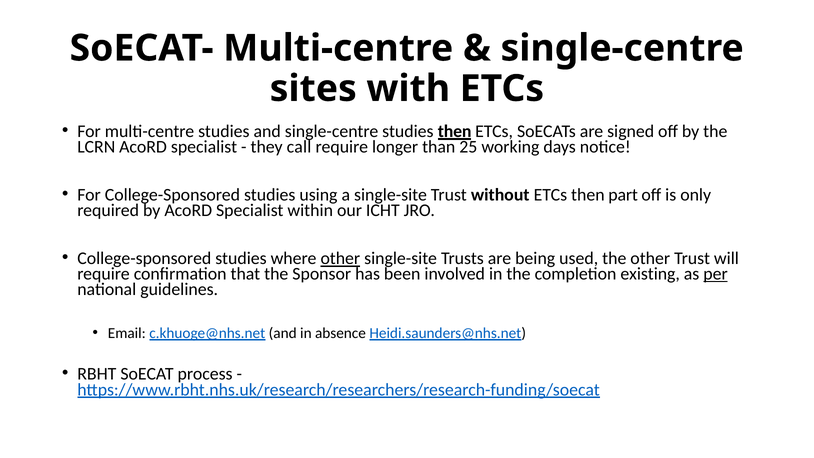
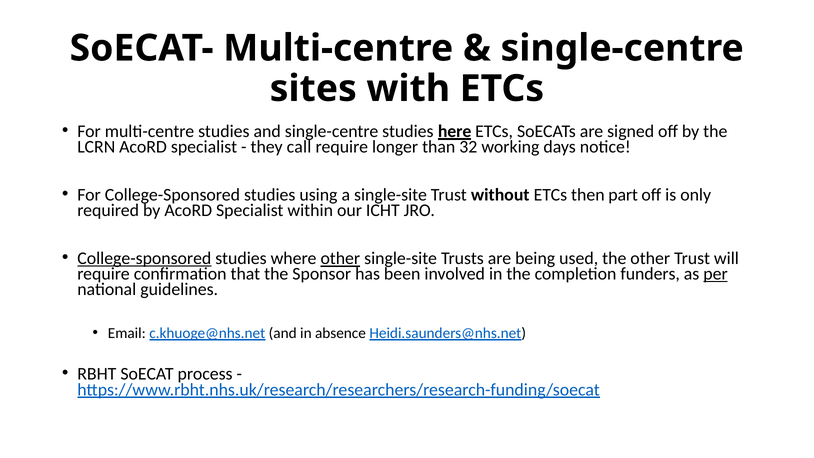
studies then: then -> here (455, 131)
25: 25 -> 32 (468, 147)
College-sponsored underline: none -> present (144, 258)
existing: existing -> funders (650, 274)
